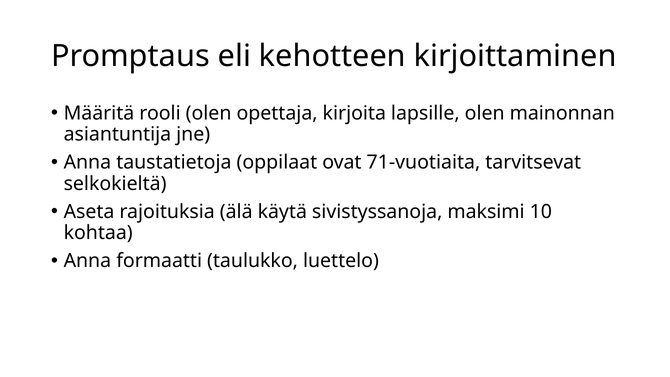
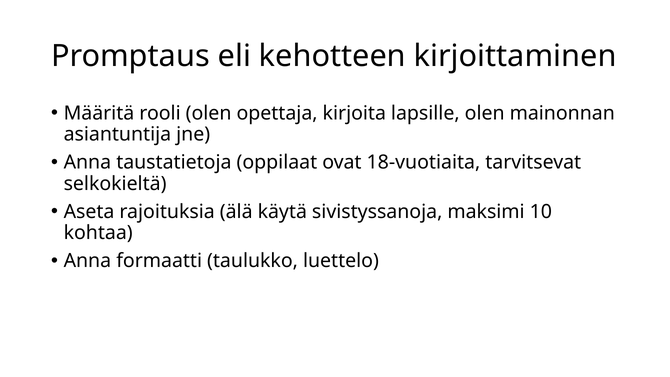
71-vuotiaita: 71-vuotiaita -> 18-vuotiaita (423, 162)
